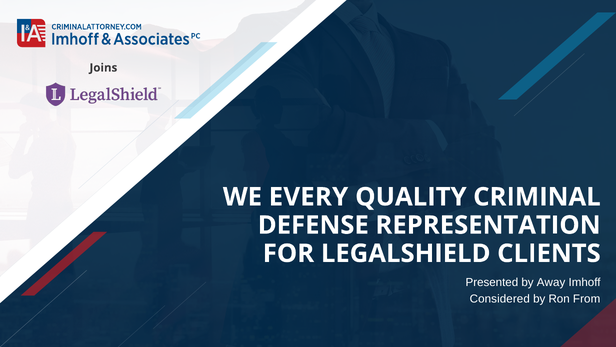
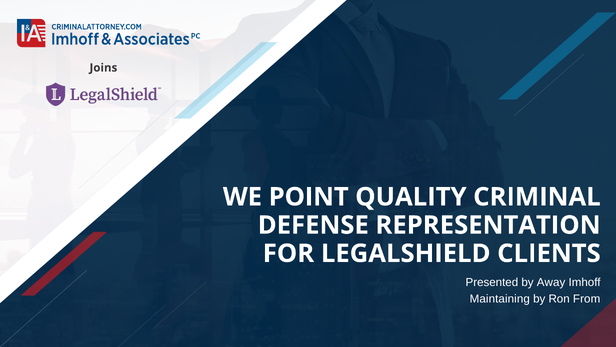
EVERY: EVERY -> POINT (309, 197)
Considered: Considered -> Maintaining (500, 298)
